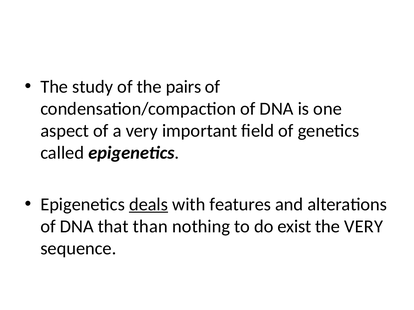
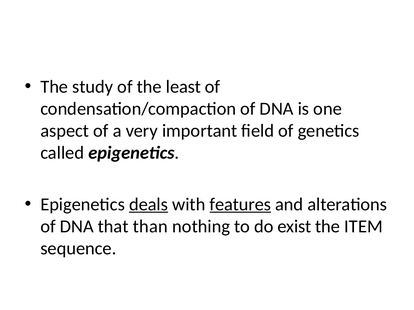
pairs: pairs -> least (183, 87)
features underline: none -> present (240, 205)
the VERY: VERY -> ITEM (364, 227)
